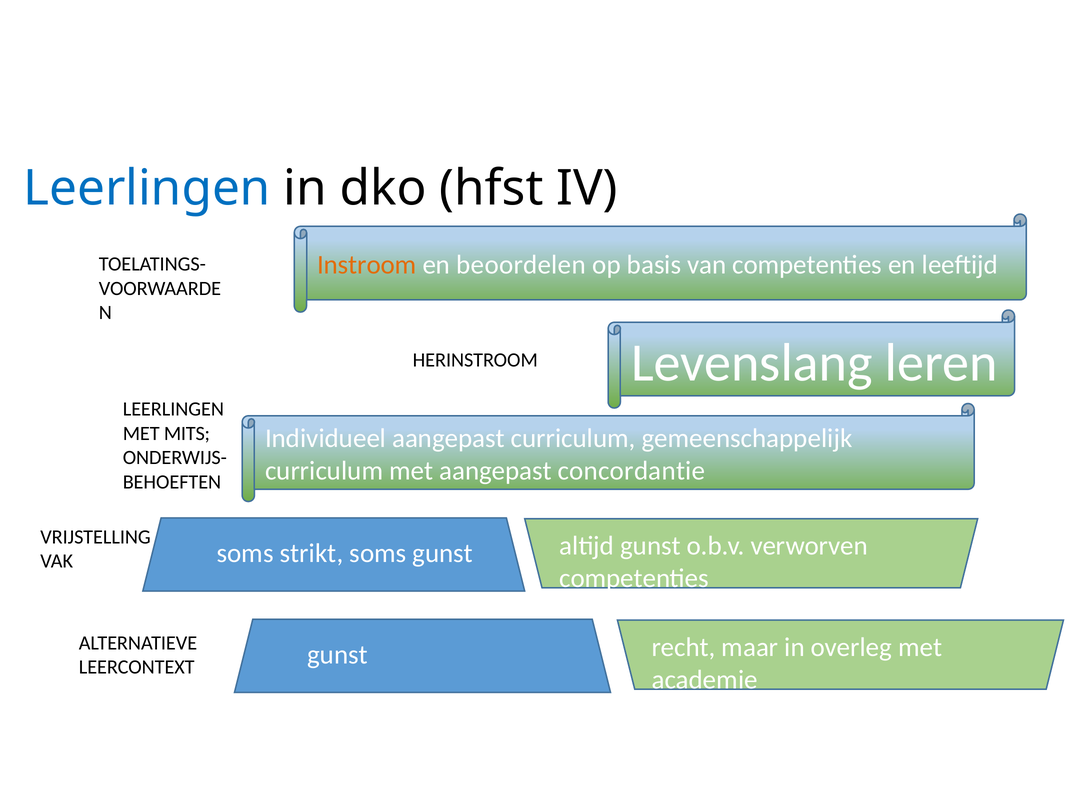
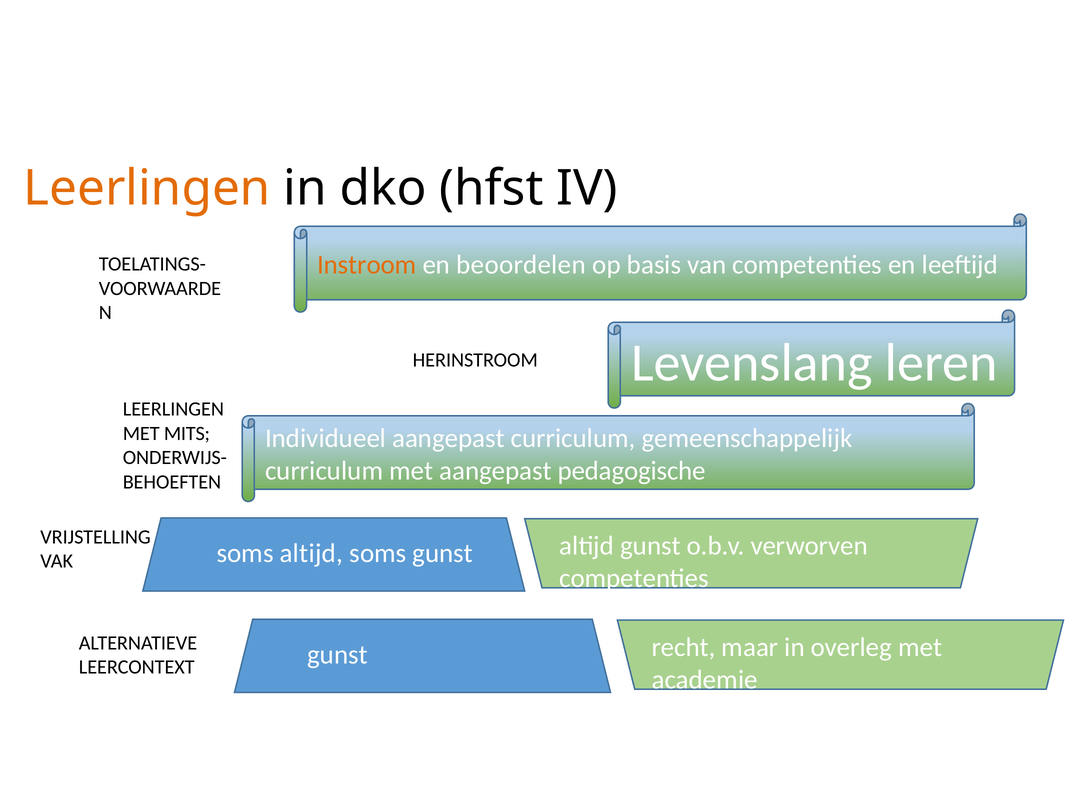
Leerlingen colour: blue -> orange (147, 188)
concordantie: concordantie -> pedagogische (632, 470)
soms strikt: strikt -> altijd (311, 553)
